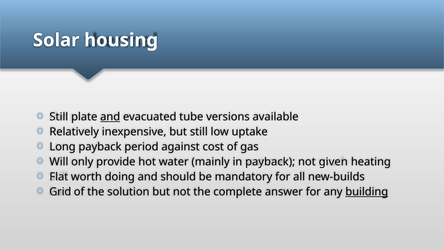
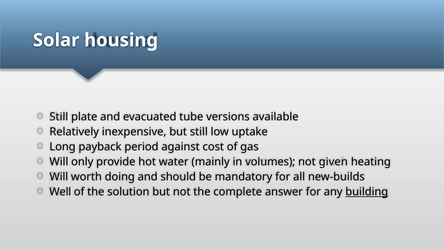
and underline: present -> none (110, 117)
in payback: payback -> volumes (270, 162)
Flat: Flat -> Will (59, 177)
Grid: Grid -> Well (60, 192)
